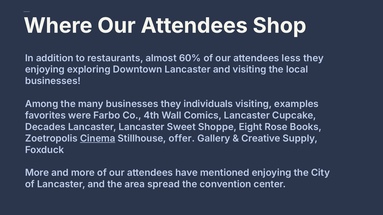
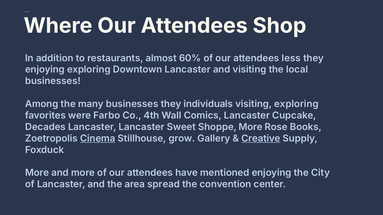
visiting examples: examples -> exploring (296, 104)
Shoppe Eight: Eight -> More (251, 127)
offer: offer -> grow (182, 139)
Creative underline: none -> present (261, 139)
